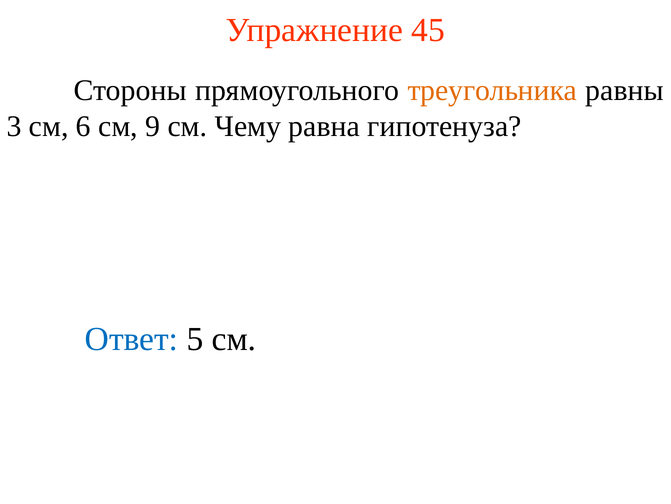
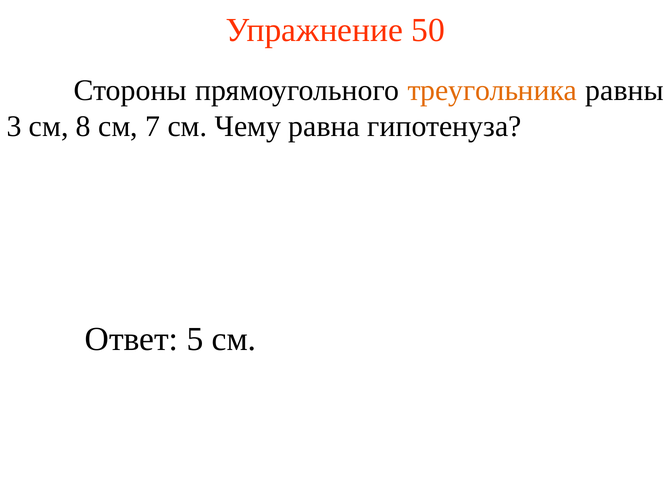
45: 45 -> 50 (428, 30)
6: 6 -> 8 (83, 126)
9: 9 -> 7 (153, 126)
Ответ colour: blue -> black (132, 339)
